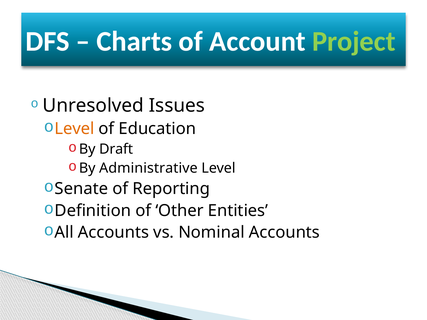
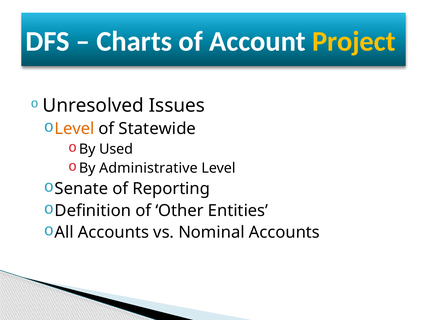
Project colour: light green -> yellow (354, 41)
Education: Education -> Statewide (157, 129)
Draft: Draft -> Used (116, 149)
